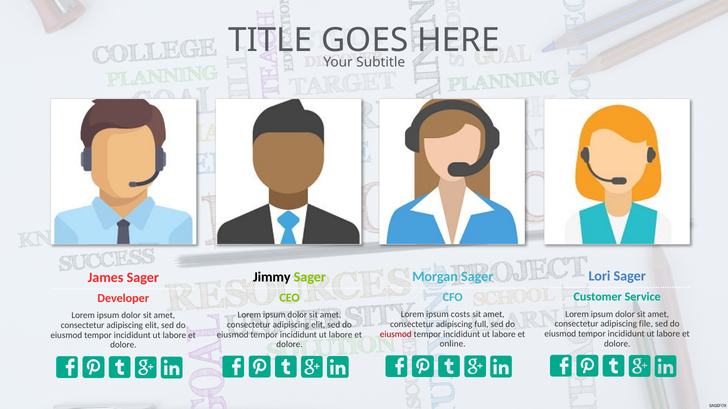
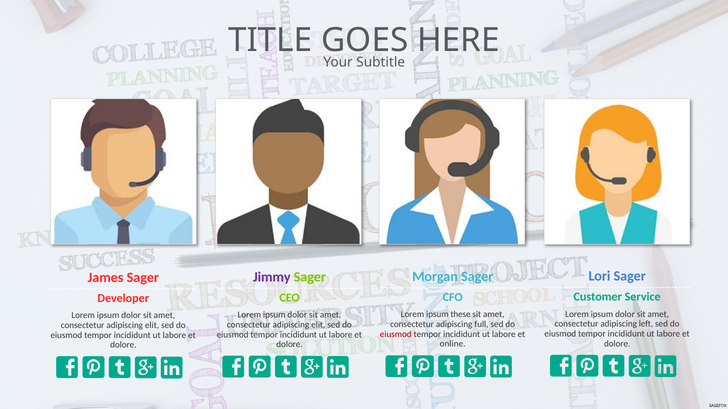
Jimmy colour: black -> purple (272, 277)
costs: costs -> these (461, 315)
file: file -> left (646, 324)
